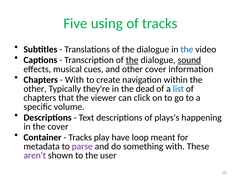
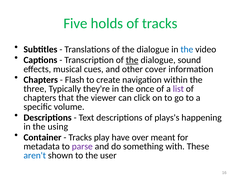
using: using -> holds (107, 23)
sound underline: present -> none (189, 60)
With: With -> Flash (75, 80)
other: other -> three (35, 89)
dead: dead -> once (145, 89)
list colour: blue -> purple (178, 89)
the cover: cover -> using (58, 126)
loop: loop -> over (140, 137)
aren't colour: purple -> blue (35, 155)
